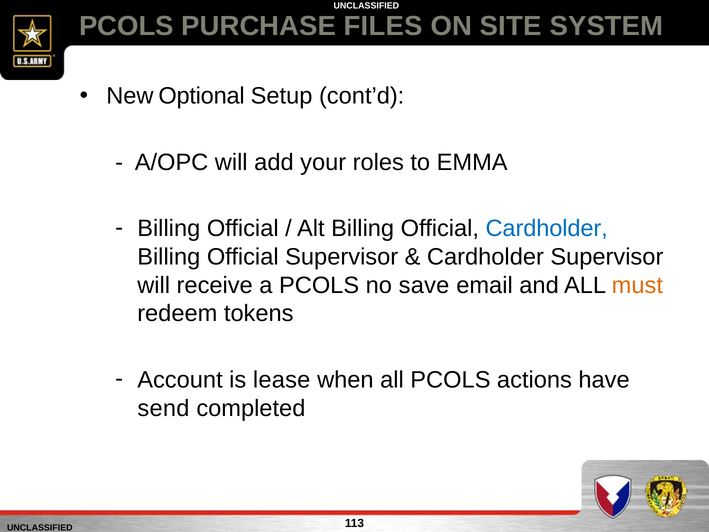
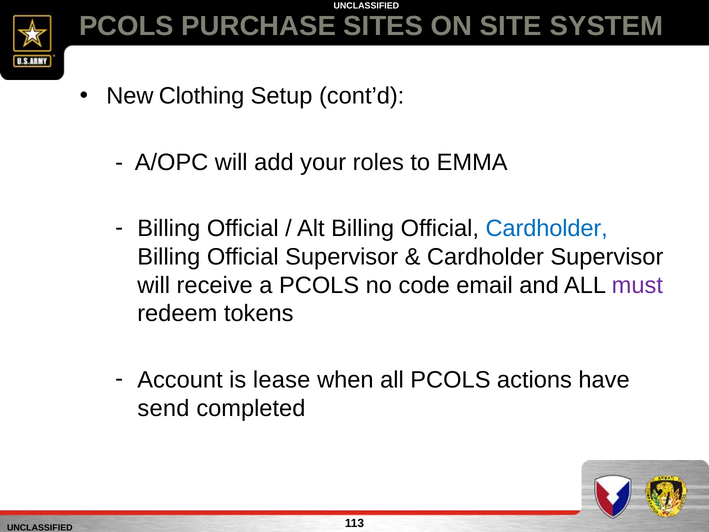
FILES: FILES -> SITES (383, 26)
Optional: Optional -> Clothing (202, 96)
save: save -> code (424, 285)
must colour: orange -> purple (637, 285)
